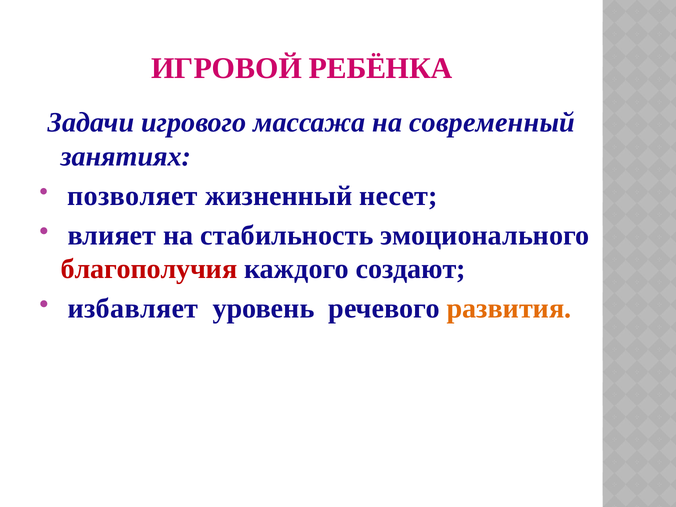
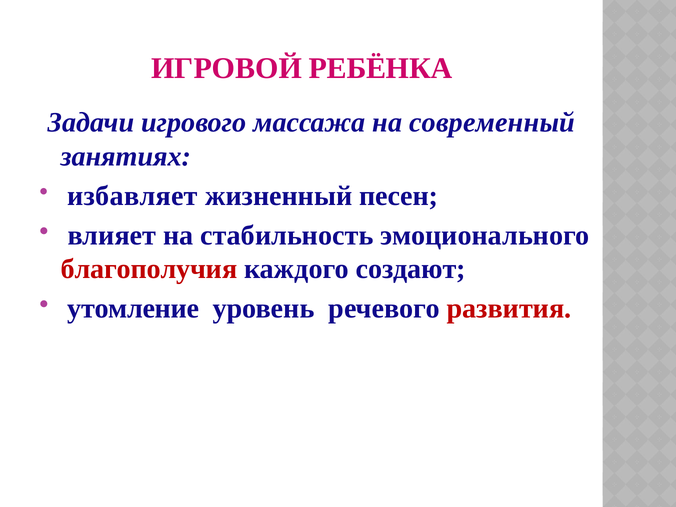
позволяет: позволяет -> избавляет (133, 196)
несет: несет -> песен (399, 196)
избавляет: избавляет -> утомление (133, 308)
развития colour: orange -> red (509, 308)
